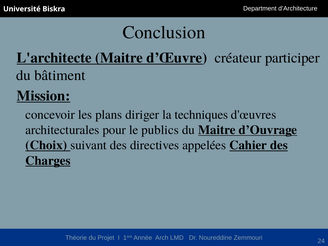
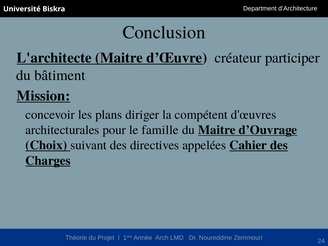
techniques: techniques -> compétent (201, 115)
publics: publics -> famille (160, 130)
